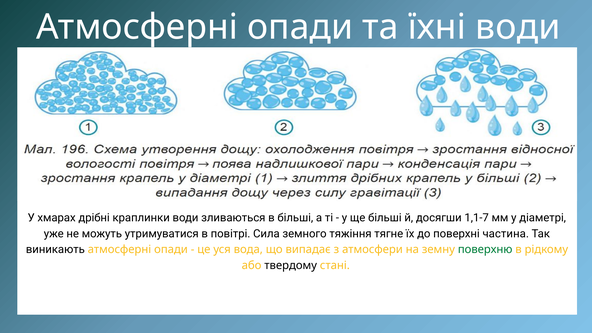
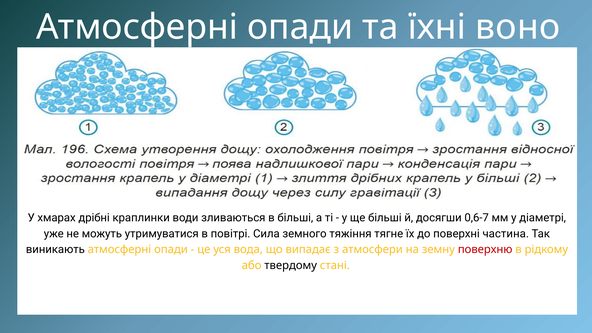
їхні води: води -> воно (518, 27)
1,1-7: 1,1-7 -> 0,6-7 (477, 218)
поверхню colour: green -> red (485, 249)
